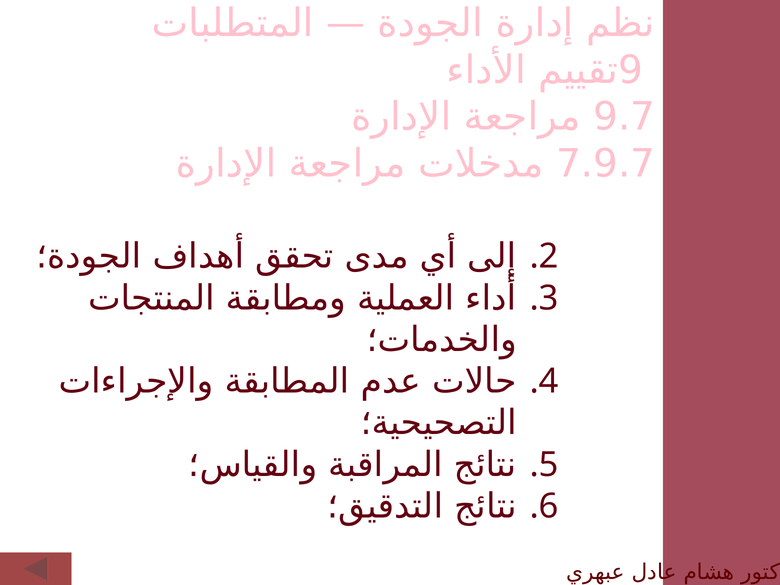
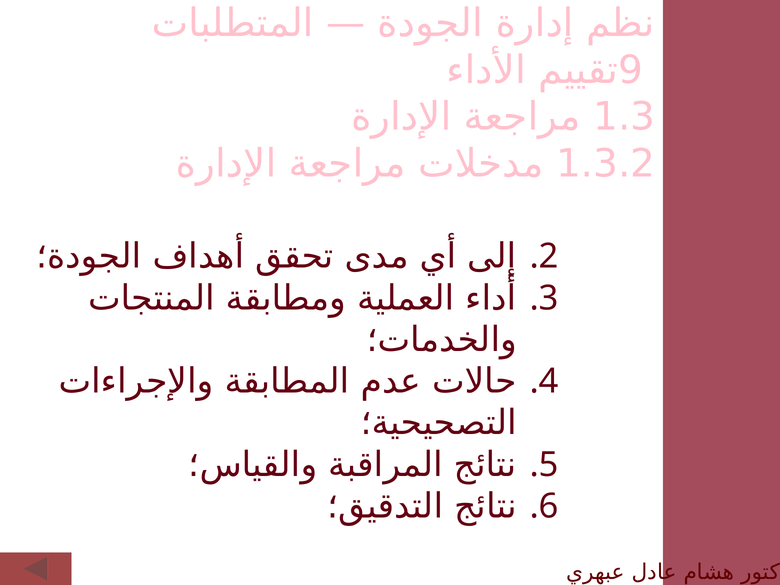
9.7: 9.7 -> 1.3 (624, 117)
7.9.7: 7.9.7 -> 1.3.2 (606, 164)
